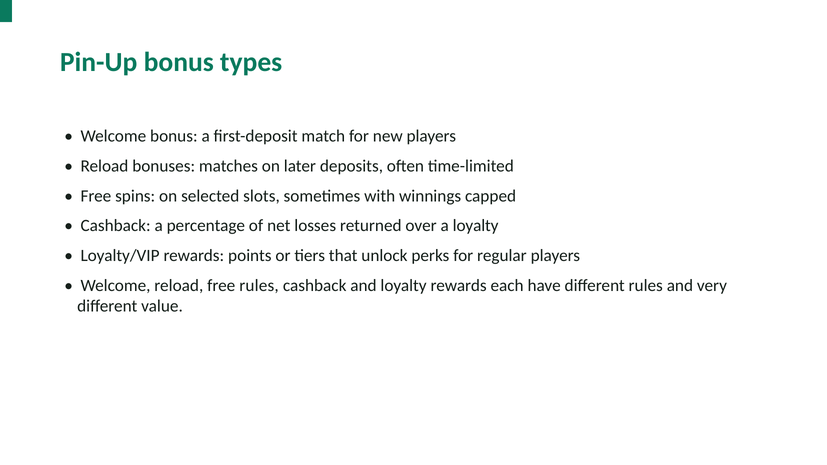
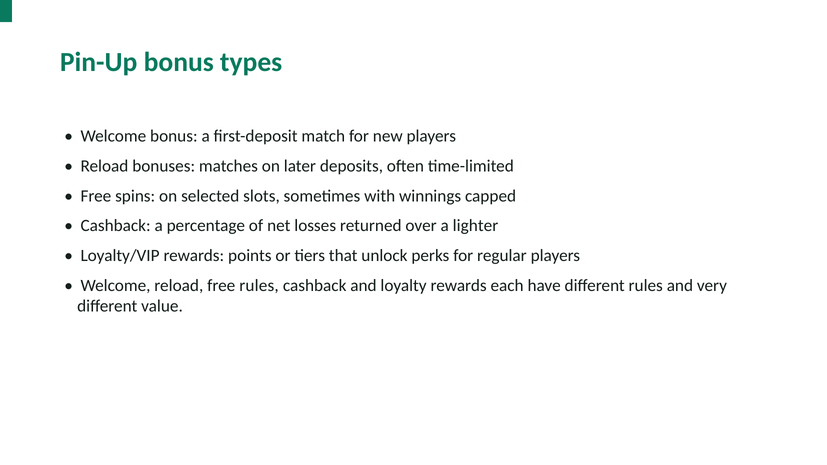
a loyalty: loyalty -> lighter (476, 226)
